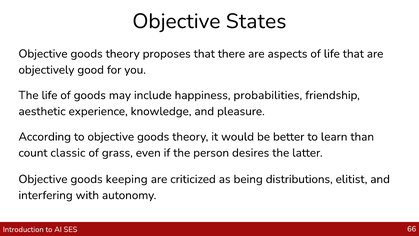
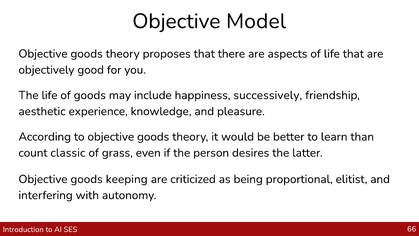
States: States -> Model (256, 21)
probabilities: probabilities -> successively (268, 95)
distributions: distributions -> proportional (299, 179)
